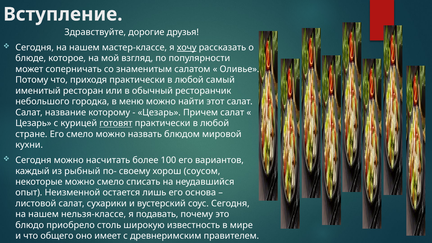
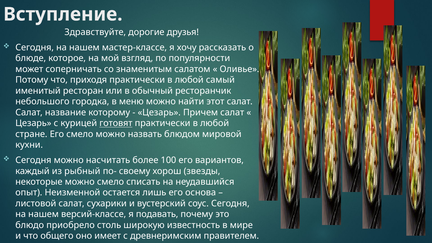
хочу underline: present -> none (187, 48)
соусом: соусом -> звезды (202, 171)
нельзя-классе: нельзя-классе -> версий-классе (94, 214)
